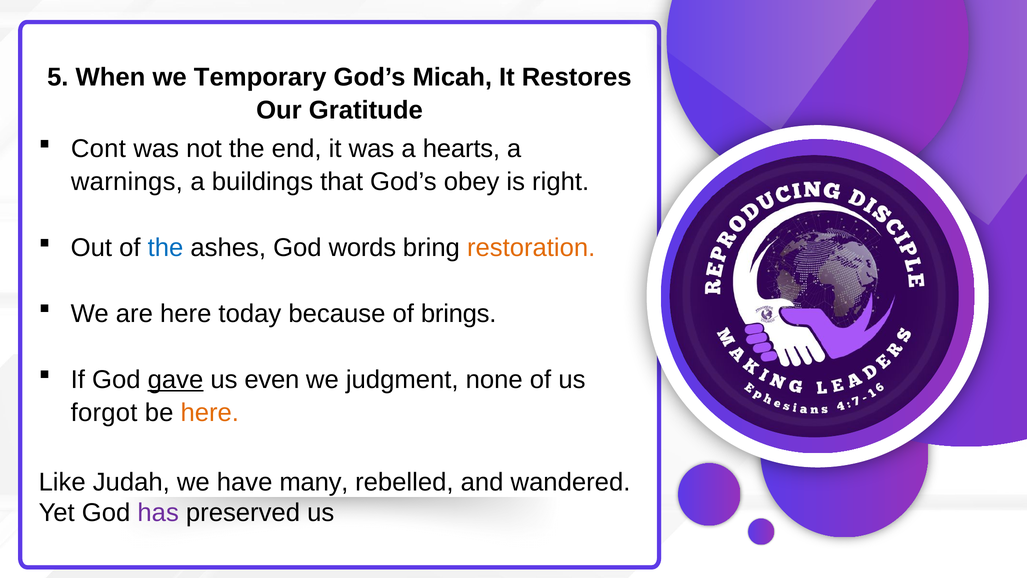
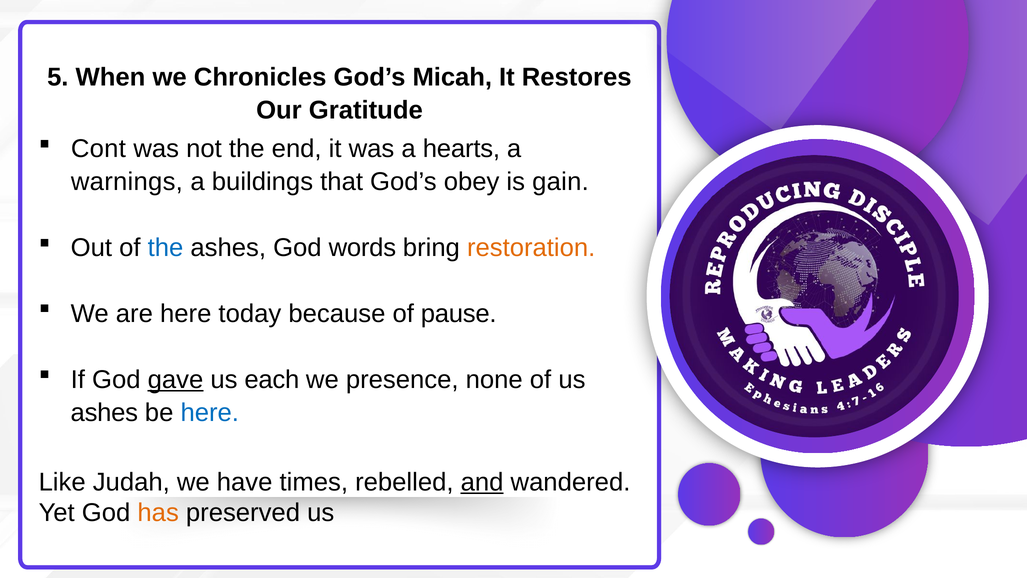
Temporary: Temporary -> Chronicles (260, 77)
right: right -> gain (561, 182)
brings: brings -> pause (459, 313)
even: even -> each (272, 379)
judgment: judgment -> presence (402, 379)
forgot: forgot -> ashes (104, 412)
here colour: orange -> blue (210, 412)
many: many -> times (314, 482)
and underline: none -> present (482, 482)
has colour: purple -> orange (158, 513)
